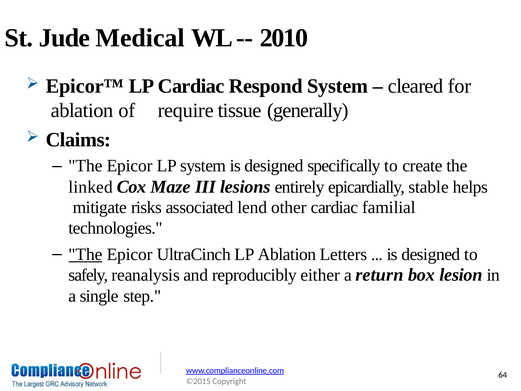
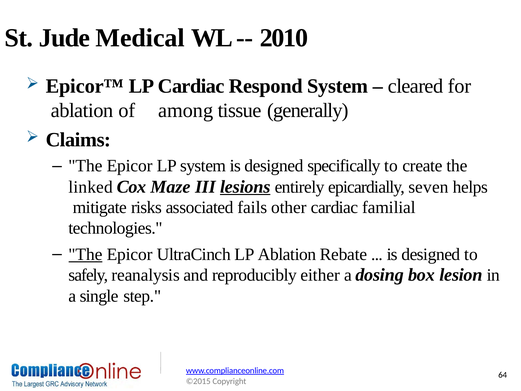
require: require -> among (186, 111)
lesions underline: none -> present (245, 187)
stable: stable -> seven (429, 187)
lend: lend -> fails (252, 207)
Letters: Letters -> Rebate (343, 254)
return: return -> dosing (380, 275)
